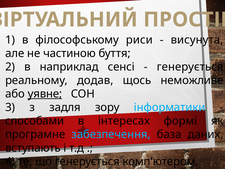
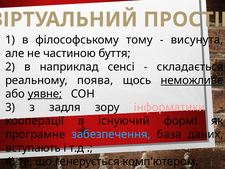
риси: риси -> тому (139, 40)
генерується: генерується -> складається (190, 67)
додав: додав -> поява (95, 80)
неможливе underline: none -> present (192, 80)
інформатики colour: light blue -> pink (170, 107)
способами: способами -> кооперації (35, 121)
інтересах: інтересах -> існуючий (124, 121)
